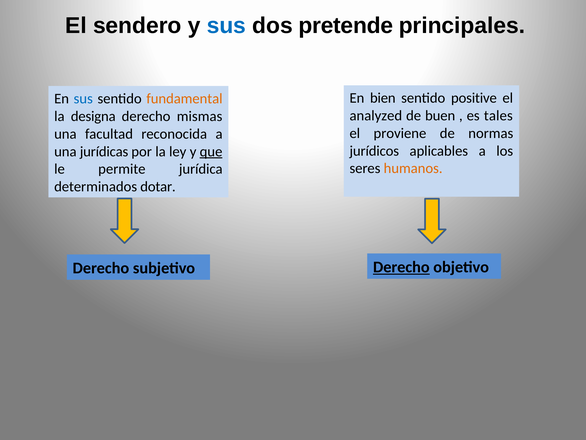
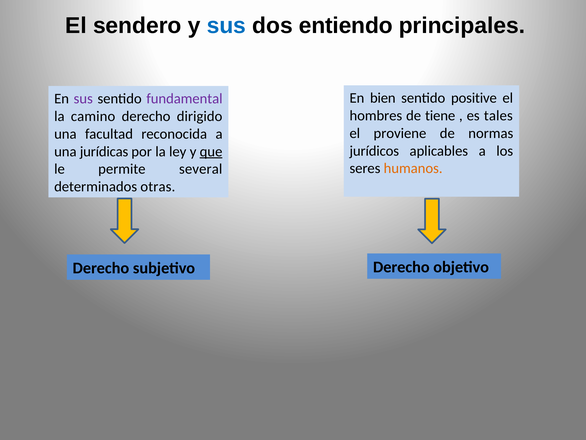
pretende: pretende -> entiendo (346, 26)
sus colour: blue -> purple (83, 99)
fundamental colour: orange -> purple (184, 99)
analyzed: analyzed -> hombres (376, 116)
buen: buen -> tiene (440, 116)
designa: designa -> camino (93, 116)
mismas: mismas -> dirigido (200, 116)
jurídica: jurídica -> several (201, 169)
dotar: dotar -> otras (158, 186)
Derecho underline: present -> none (401, 267)
